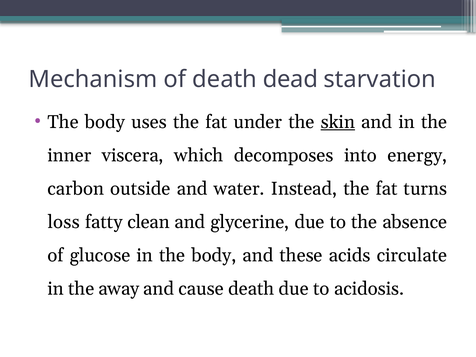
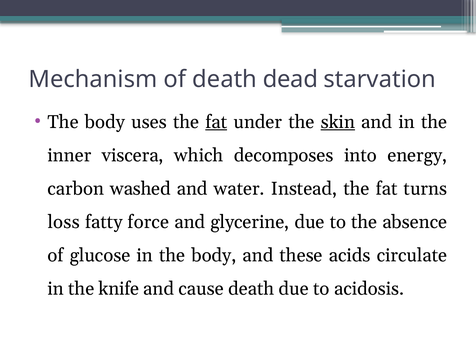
fat underline: none -> present (216, 122)
outside: outside -> washed (140, 189)
clean: clean -> force (148, 222)
away: away -> knife (119, 289)
